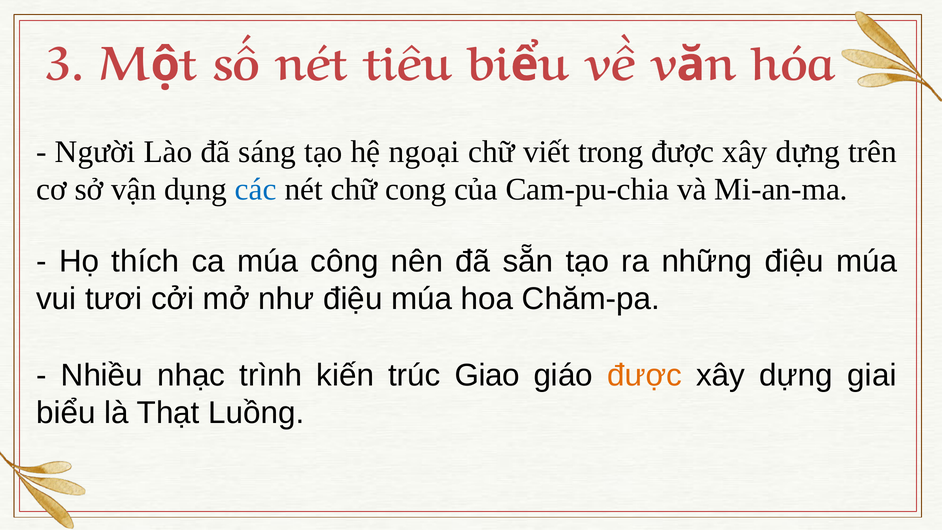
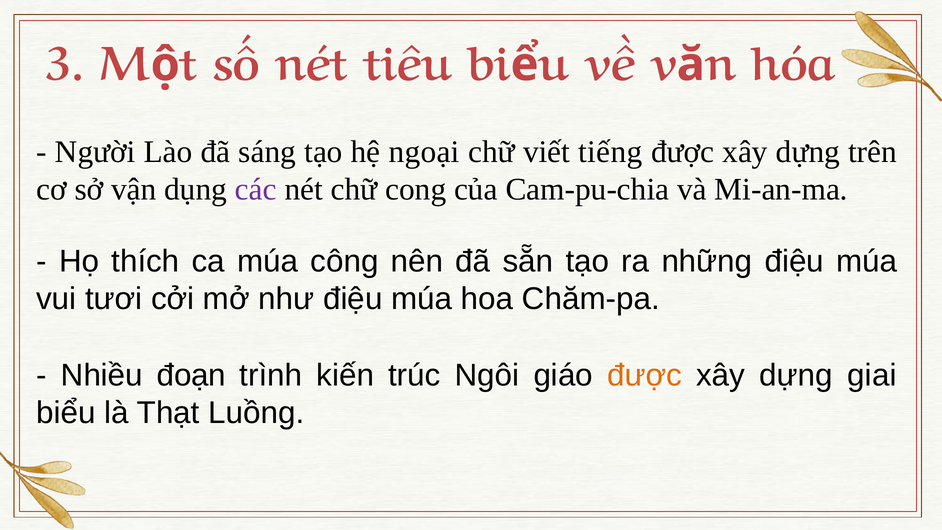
trong: trong -> tiếng (610, 152)
các colour: blue -> purple (256, 189)
nhạc: nhạc -> đoạn (191, 375)
Giao: Giao -> Ngôi (487, 375)
